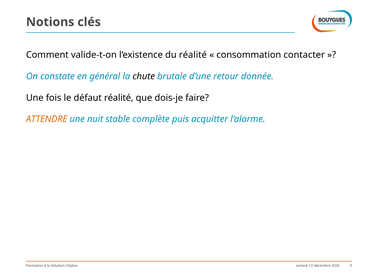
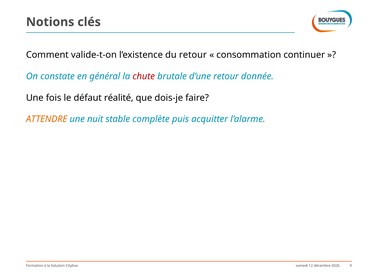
du réalité: réalité -> retour (193, 55)
contacter: contacter -> continuer (304, 55)
chute colour: black -> red (144, 76)
